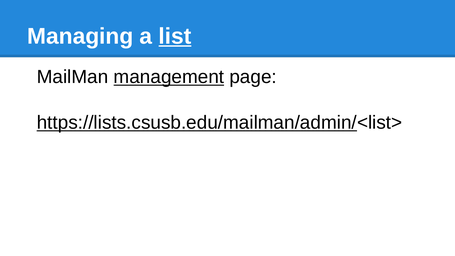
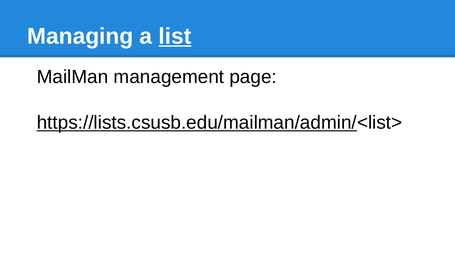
management underline: present -> none (169, 77)
